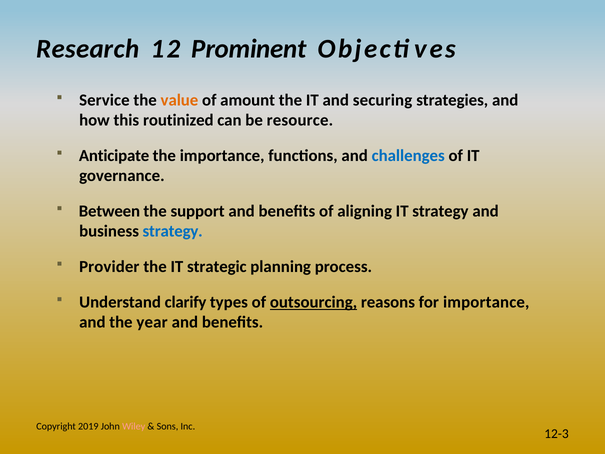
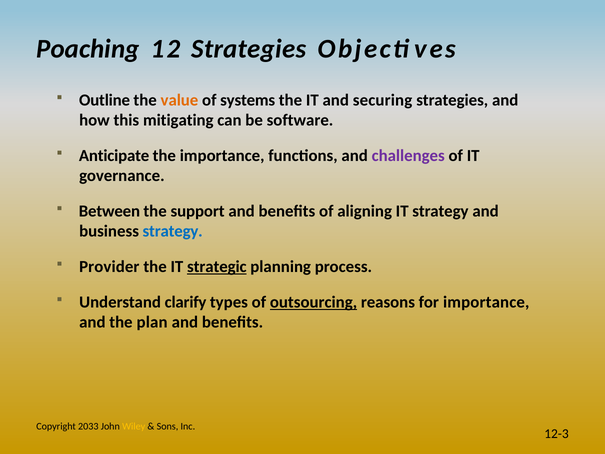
Research: Research -> Poaching (88, 49)
12 Prominent: Prominent -> Strategies (249, 49)
Service: Service -> Outline (105, 100)
amount: amount -> systems (248, 100)
routinized: routinized -> mitigating (178, 120)
resource: resource -> software (300, 120)
challenges colour: blue -> purple (408, 156)
strategic underline: none -> present (217, 267)
year: year -> plan (152, 322)
2019: 2019 -> 2033 (88, 426)
Wiley colour: pink -> yellow (134, 426)
